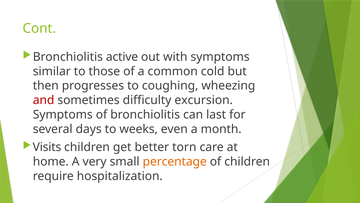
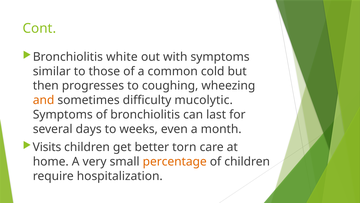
active: active -> white (122, 57)
and colour: red -> orange (44, 100)
excursion: excursion -> mucolytic (204, 100)
